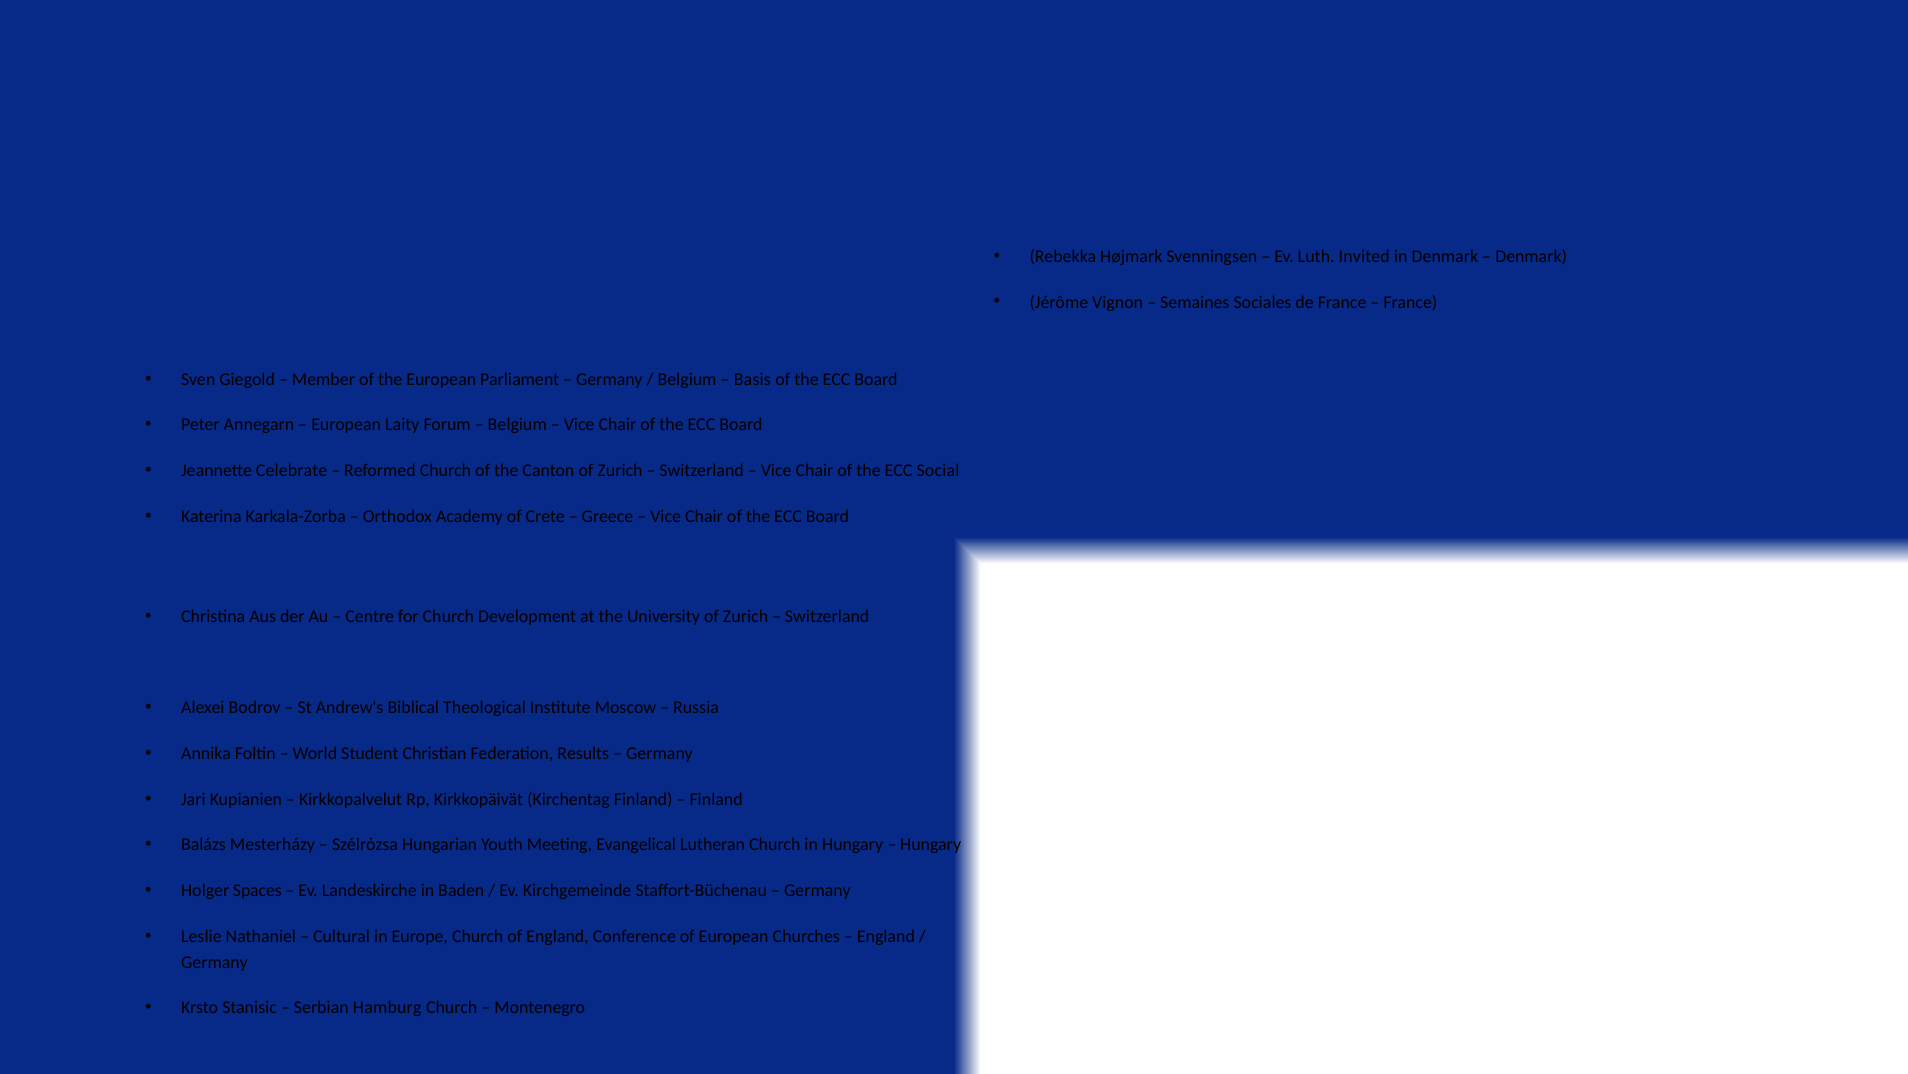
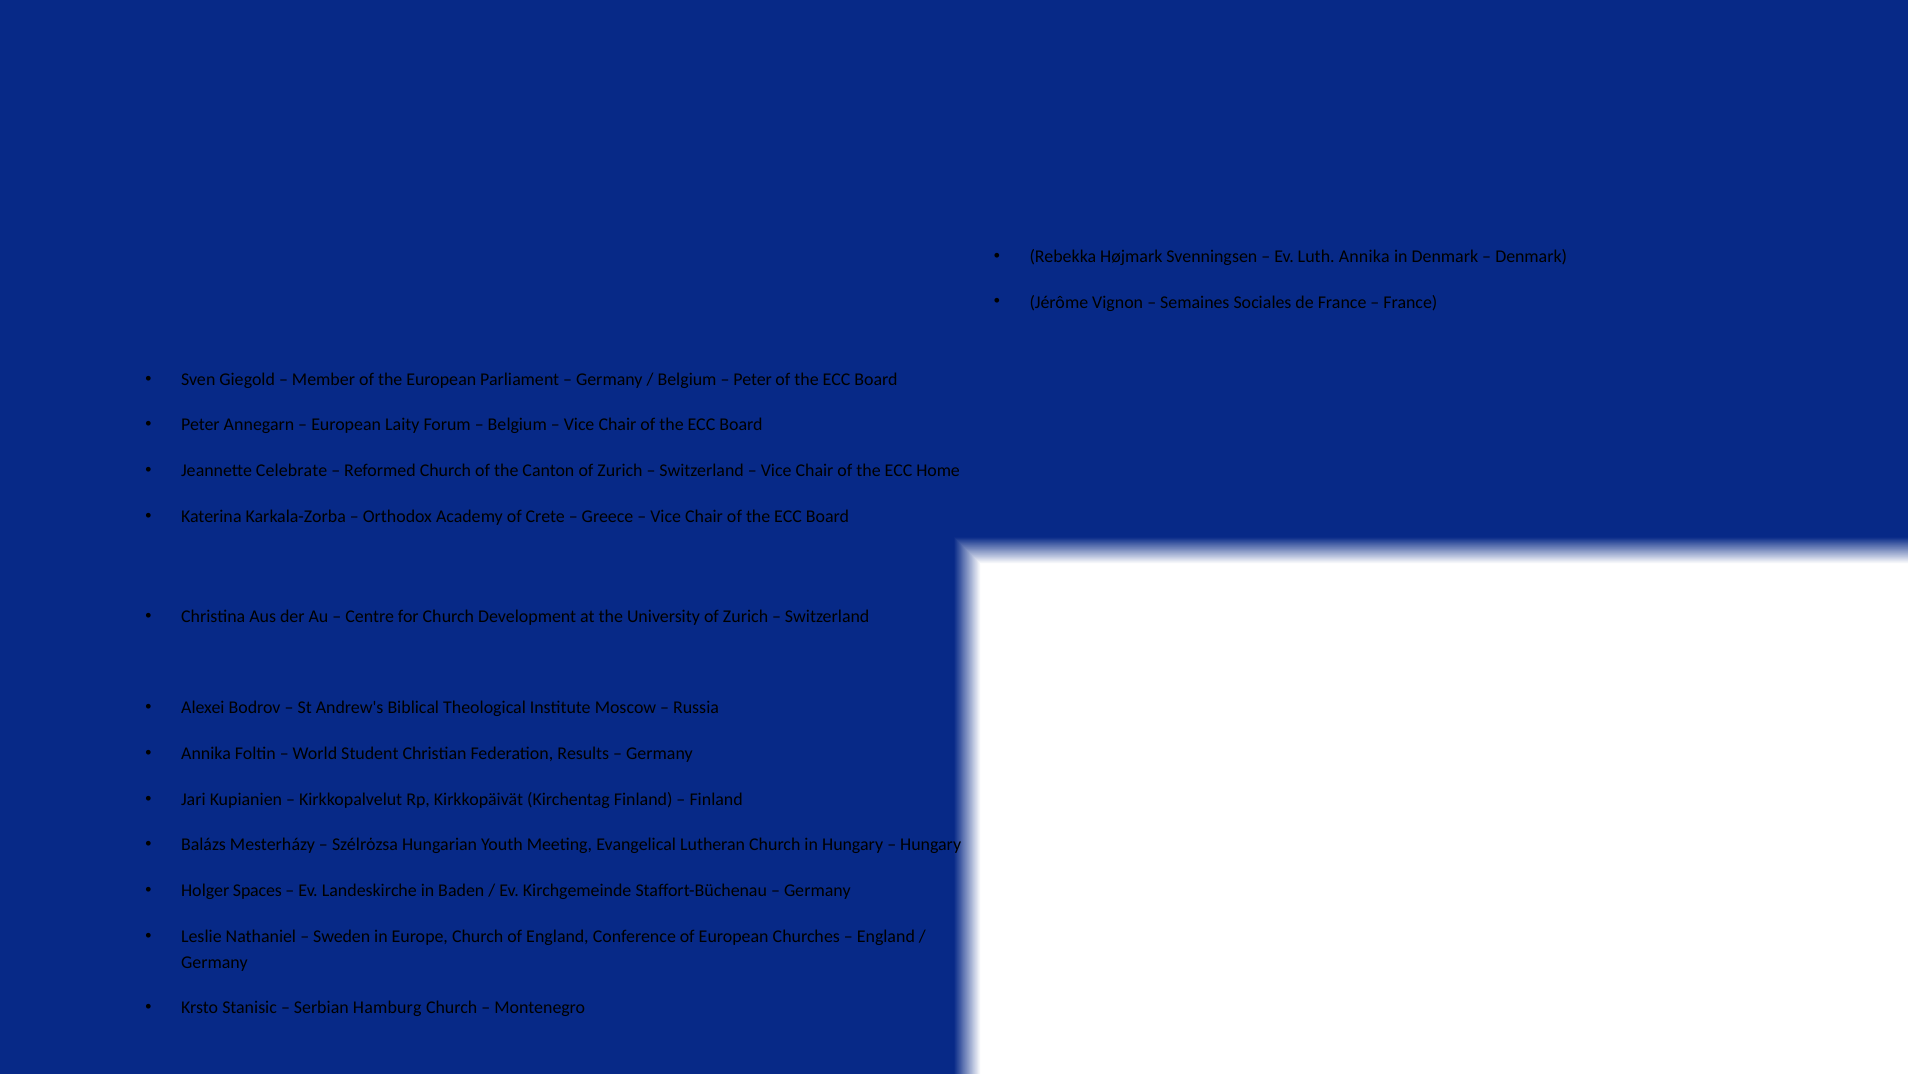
Luth Invited: Invited -> Annika (1364, 256)
Basis: Basis -> Peter (753, 379)
Social: Social -> Home (938, 470)
Cultural: Cultural -> Sweden (342, 936)
